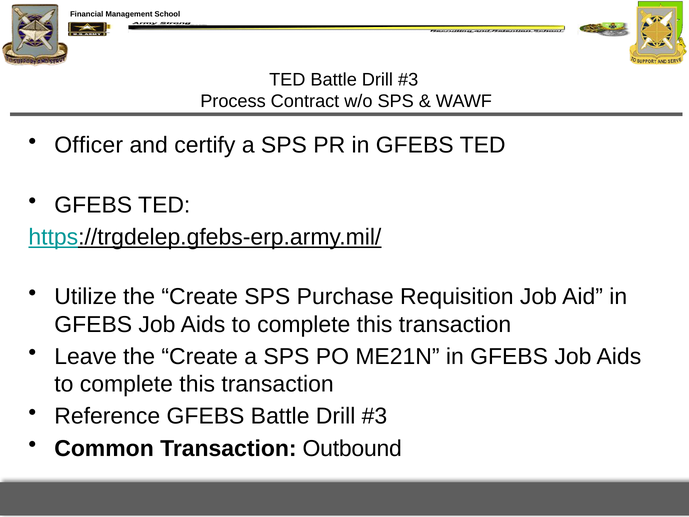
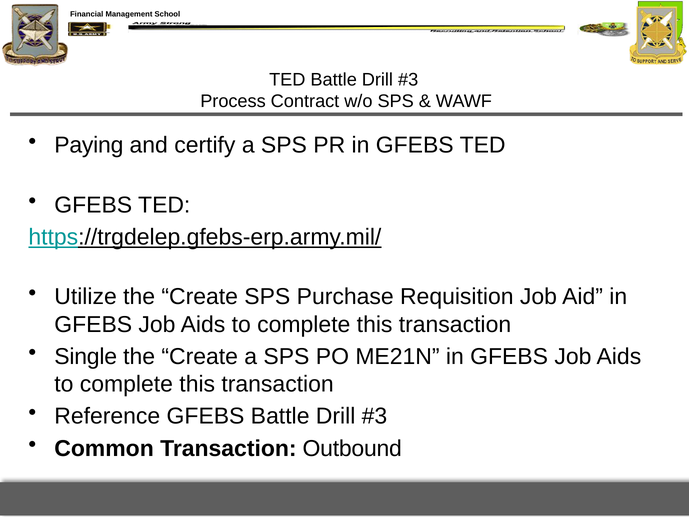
Officer: Officer -> Paying (89, 145)
Leave: Leave -> Single (86, 356)
